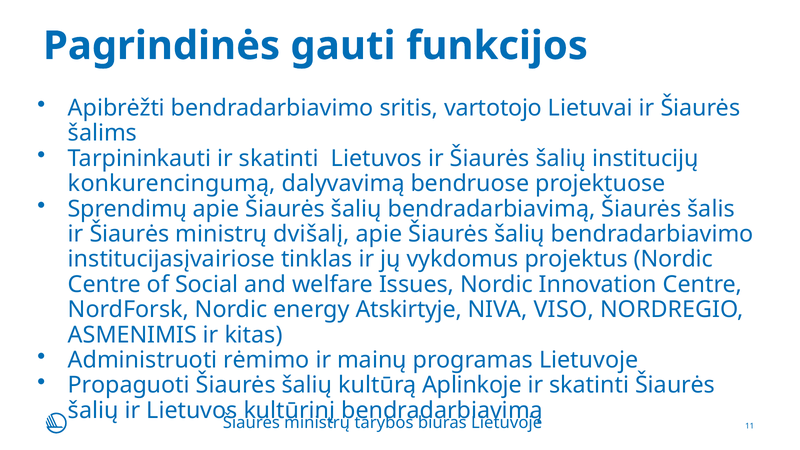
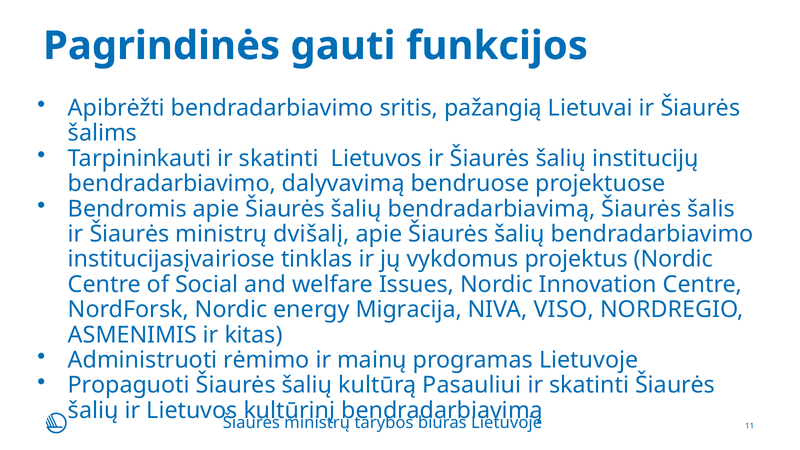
vartotojo: vartotojo -> pažangią (493, 108)
konkurencingumą: konkurencingumą -> bendradarbiavimo (172, 184)
Sprendimų: Sprendimų -> Bendromis (127, 209)
Atskirtyje: Atskirtyje -> Migracija (409, 310)
Aplinkoje: Aplinkoje -> Pasauliui (472, 385)
